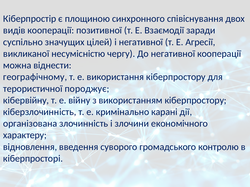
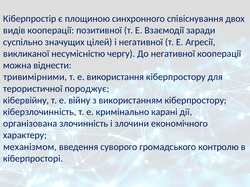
географічному: географічному -> тривимірними (35, 77)
відновлення: відновлення -> механізмом (30, 147)
